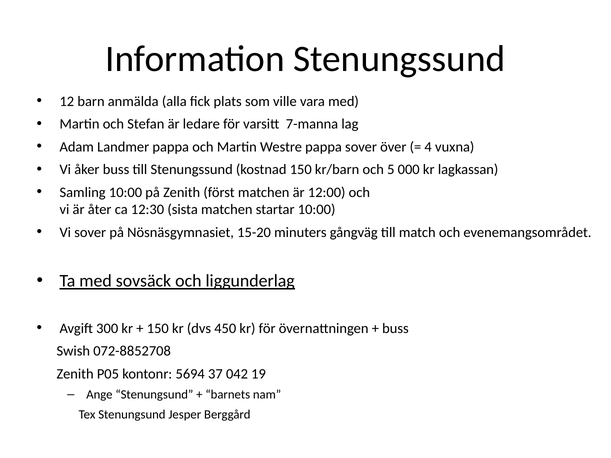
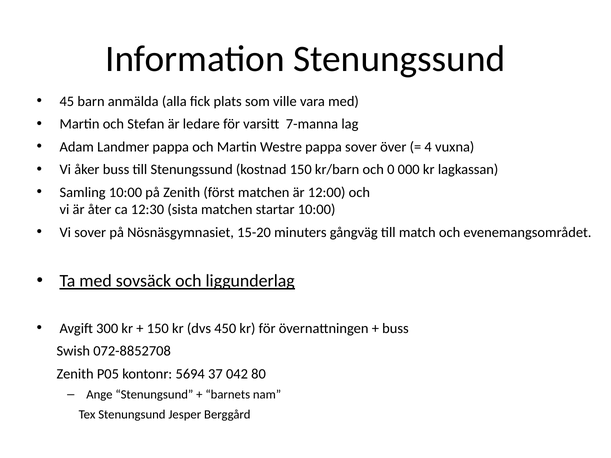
12: 12 -> 45 (67, 101)
5: 5 -> 0 (391, 170)
19: 19 -> 80 (259, 374)
